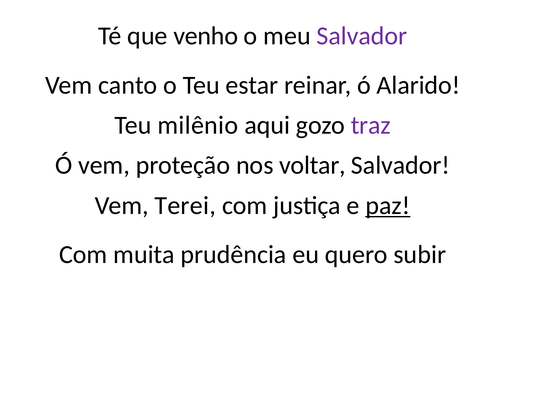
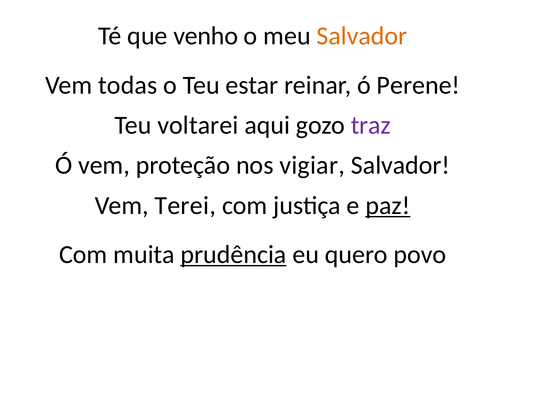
Salvador colour: purple -> orange (362, 36)
canto: canto -> todas (128, 85)
Alarido: Alarido -> Perene (418, 85)
milênio: milênio -> voltarei (198, 125)
voltar: voltar -> vigiar (312, 165)
prudência underline: none -> present (233, 255)
subir: subir -> povo (420, 255)
